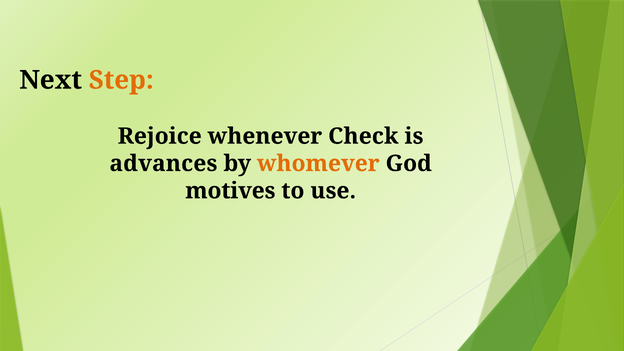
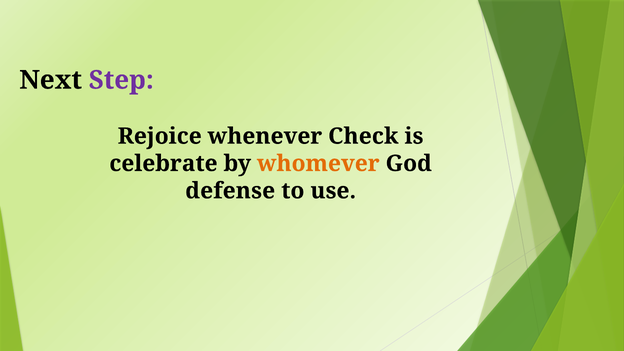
Step colour: orange -> purple (121, 80)
advances: advances -> celebrate (163, 164)
motives: motives -> defense (230, 191)
